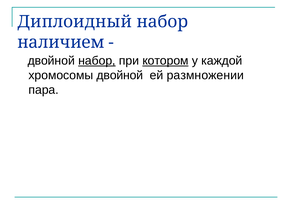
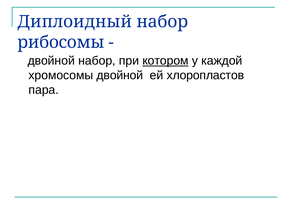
наличием: наличием -> рибосомы (61, 42)
набор underline: present -> none (97, 61)
размножении: размножении -> хлоропластов (205, 75)
